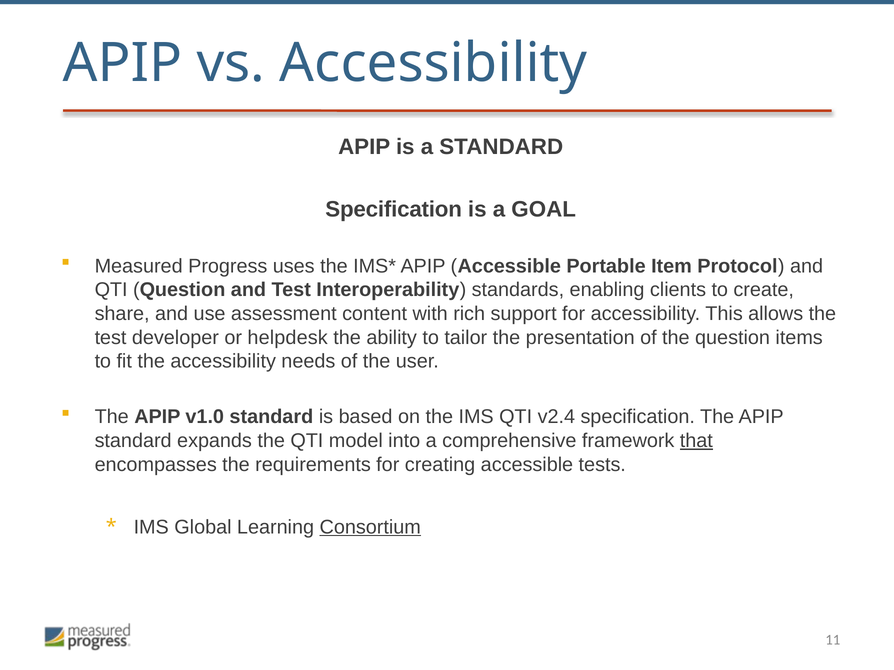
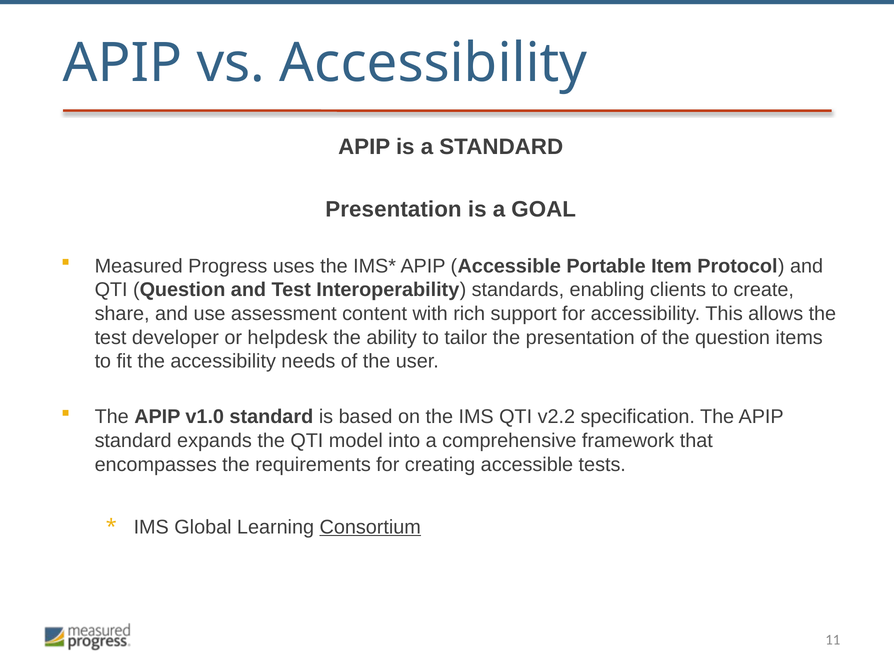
Specification: Specification -> Presentation (393, 209)
v2.4: v2.4 -> v2.2 (556, 417)
that underline: present -> none (696, 441)
